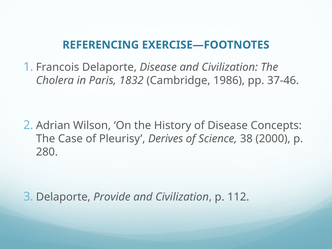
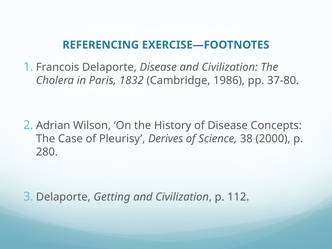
37-46: 37-46 -> 37-80 (283, 80)
Provide: Provide -> Getting (112, 197)
